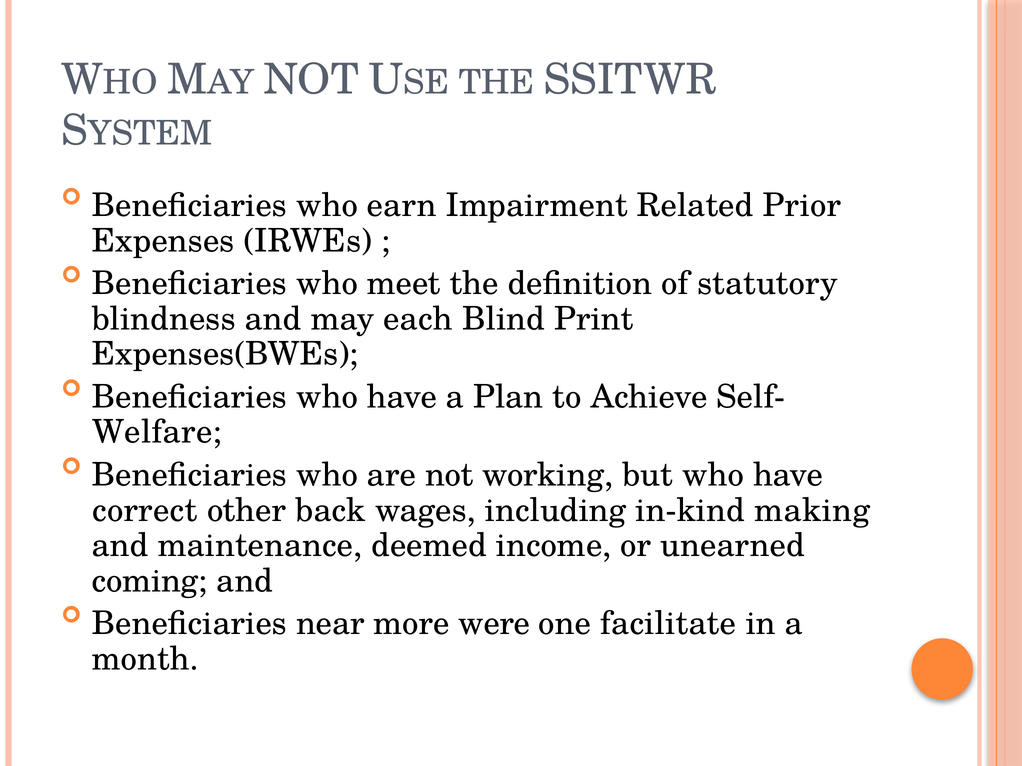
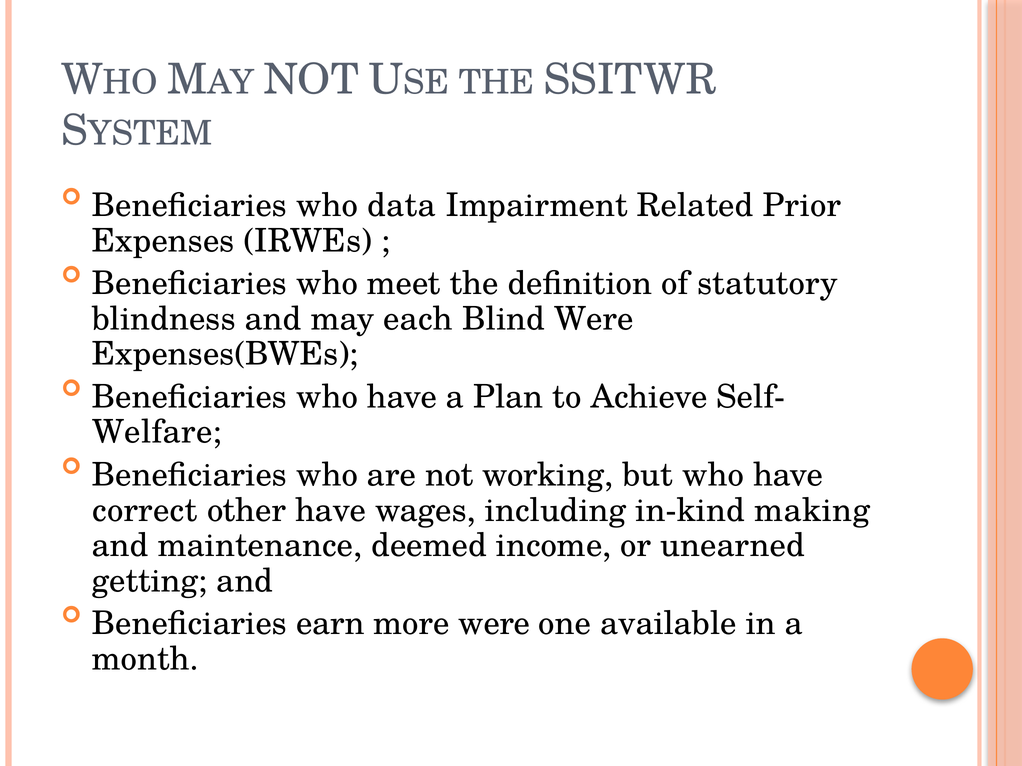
earn: earn -> data (402, 206)
Blind Print: Print -> Were (594, 319)
other back: back -> have (331, 511)
coming: coming -> getting (150, 581)
near: near -> earn (330, 624)
facilitate: facilitate -> available (668, 624)
